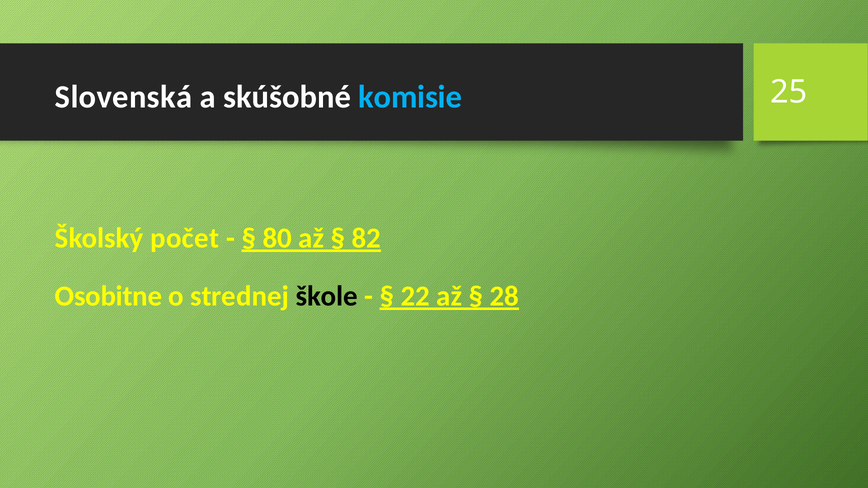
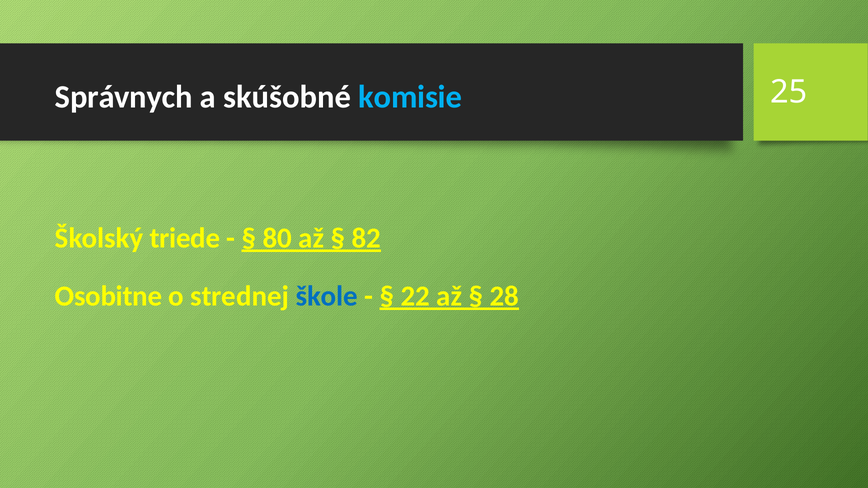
Slovenská: Slovenská -> Správnych (124, 97)
počet: počet -> triede (185, 238)
škole colour: black -> blue (327, 296)
